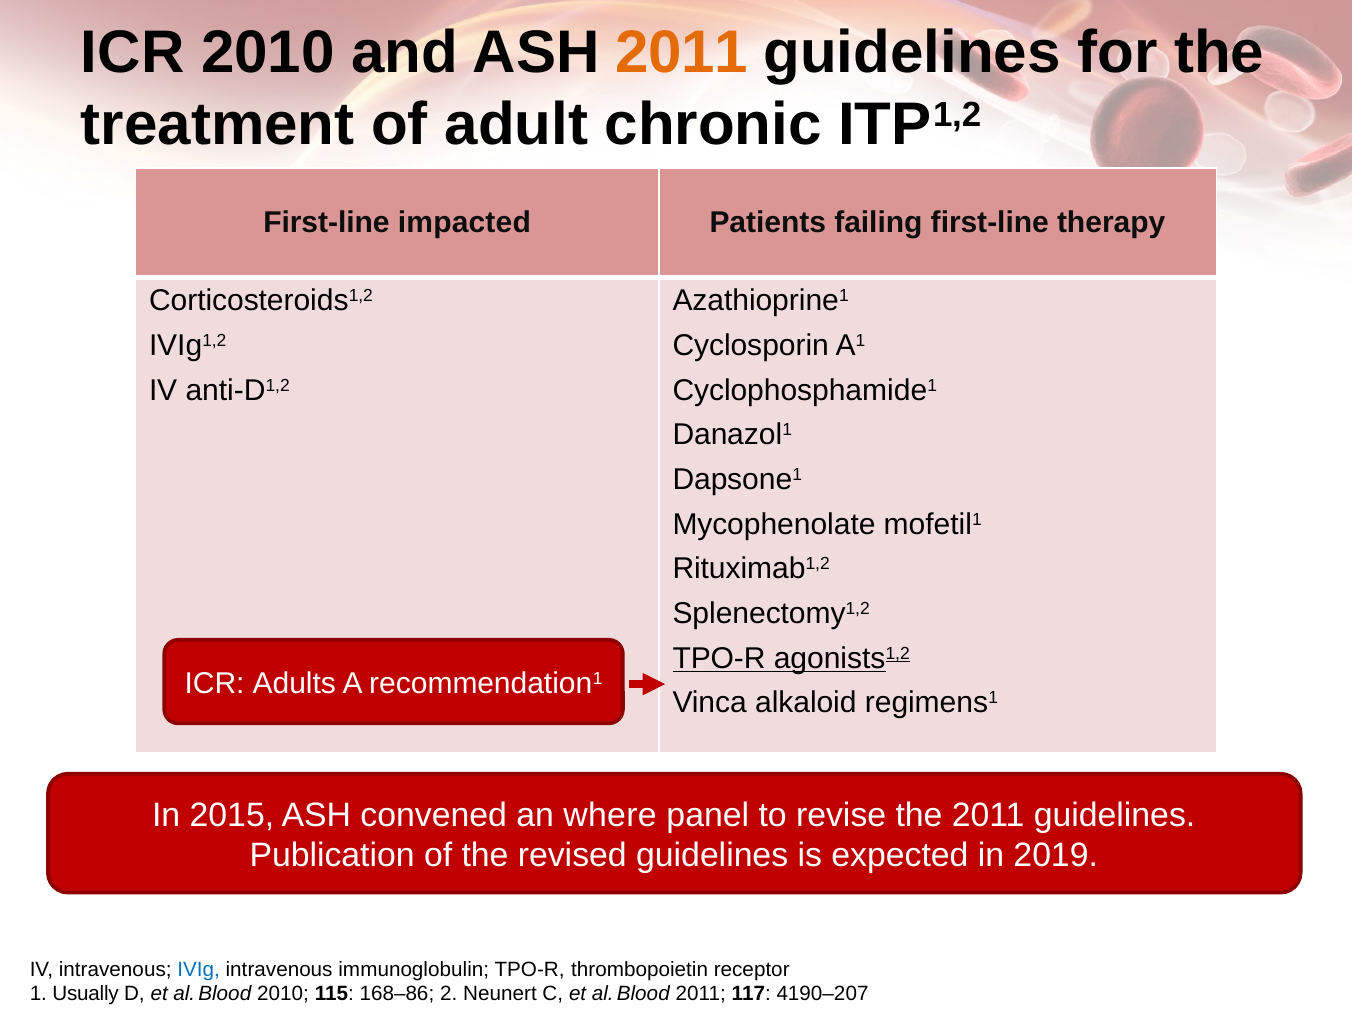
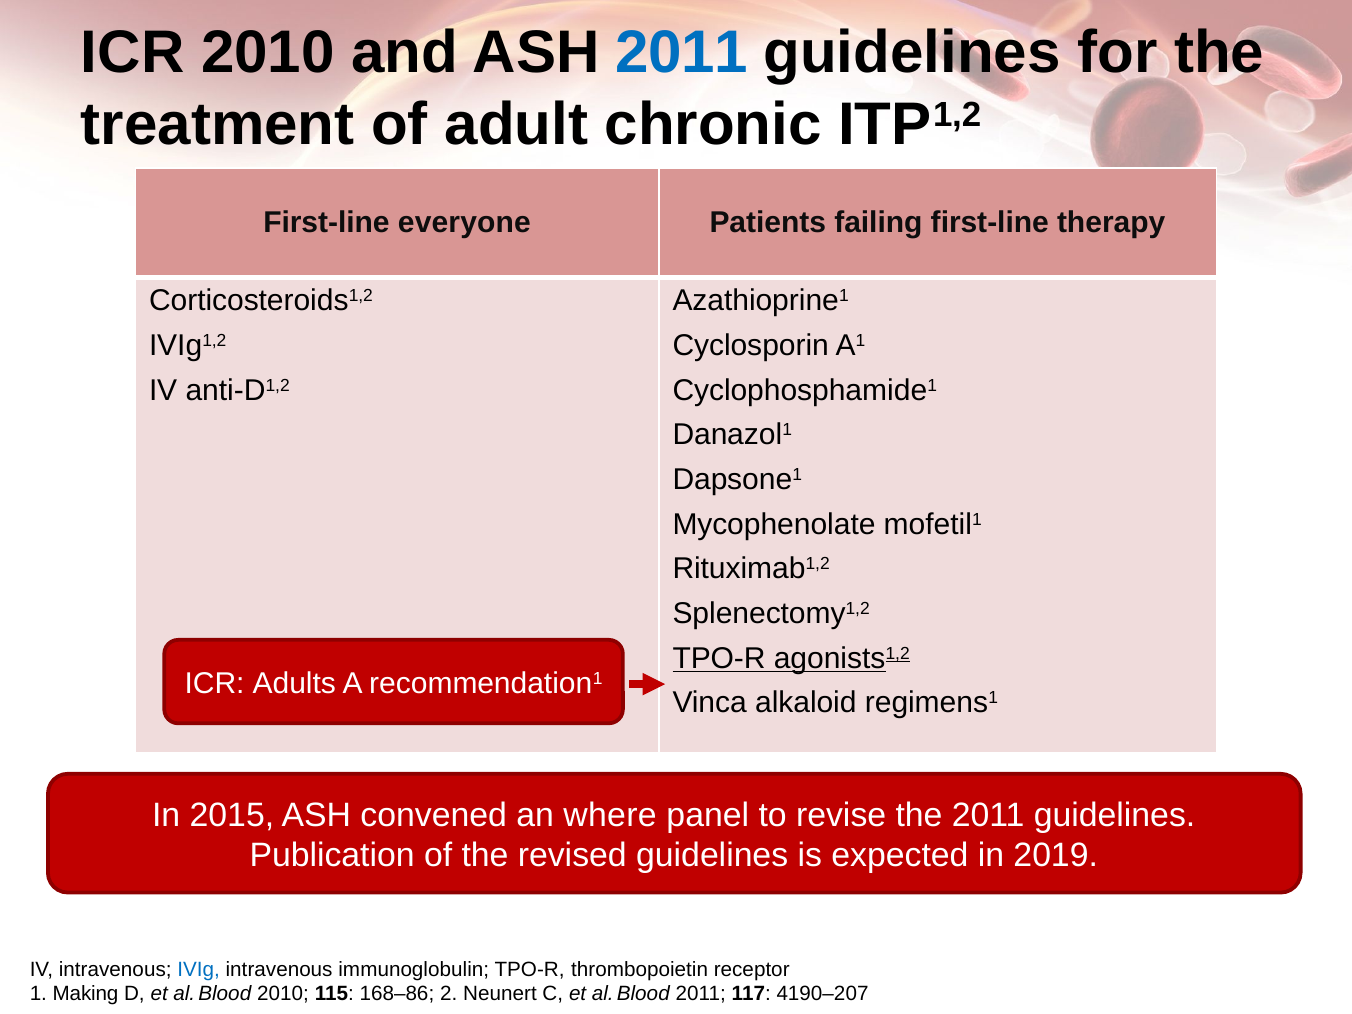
2011 colour: orange -> blue (682, 53)
impacted: impacted -> everyone (464, 223)
Usually: Usually -> Making (86, 994)
